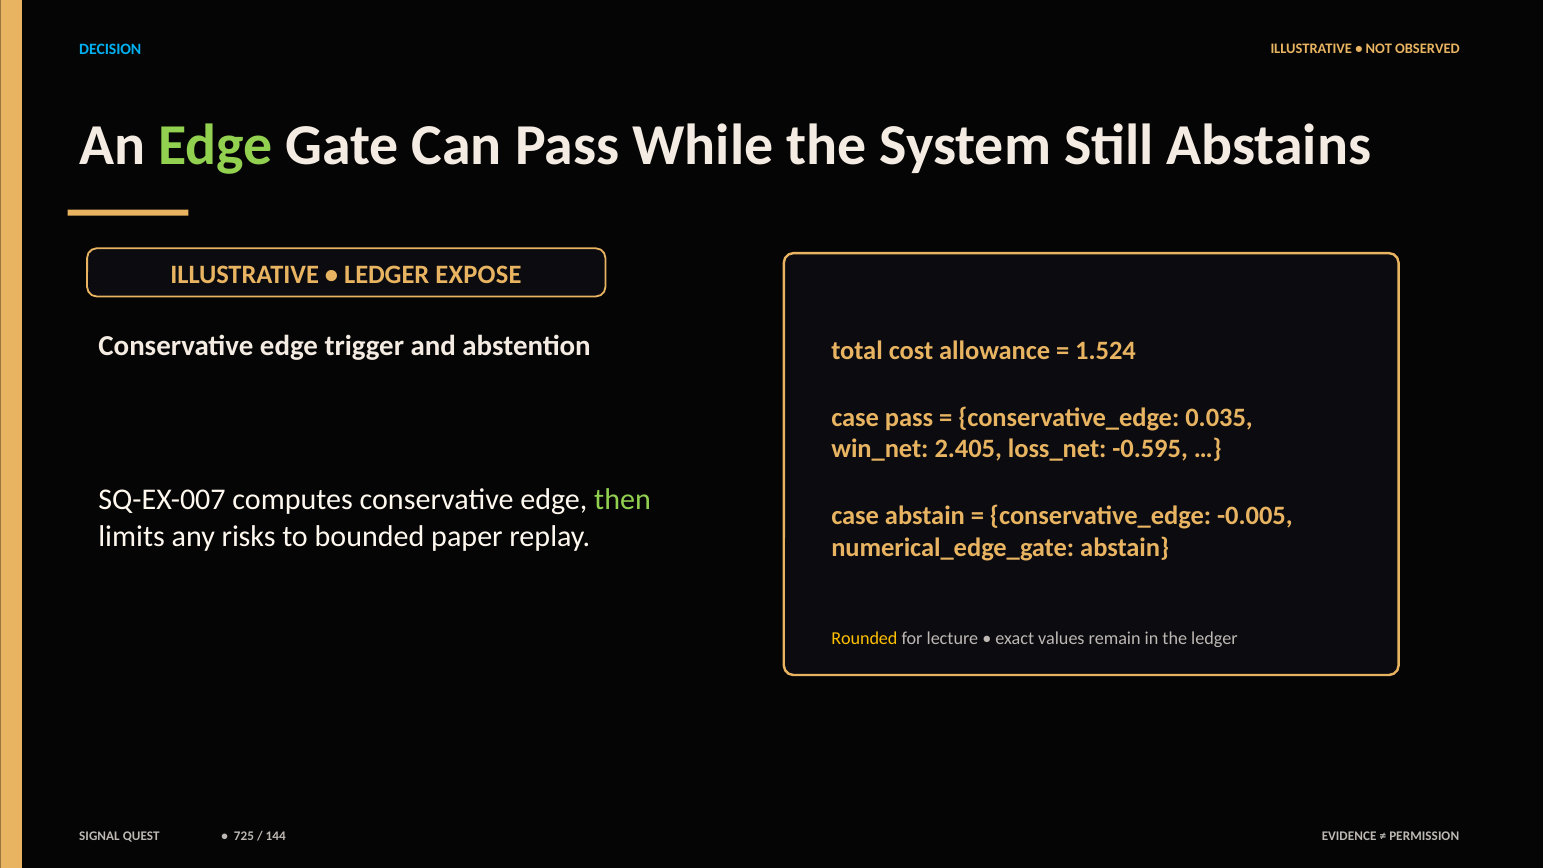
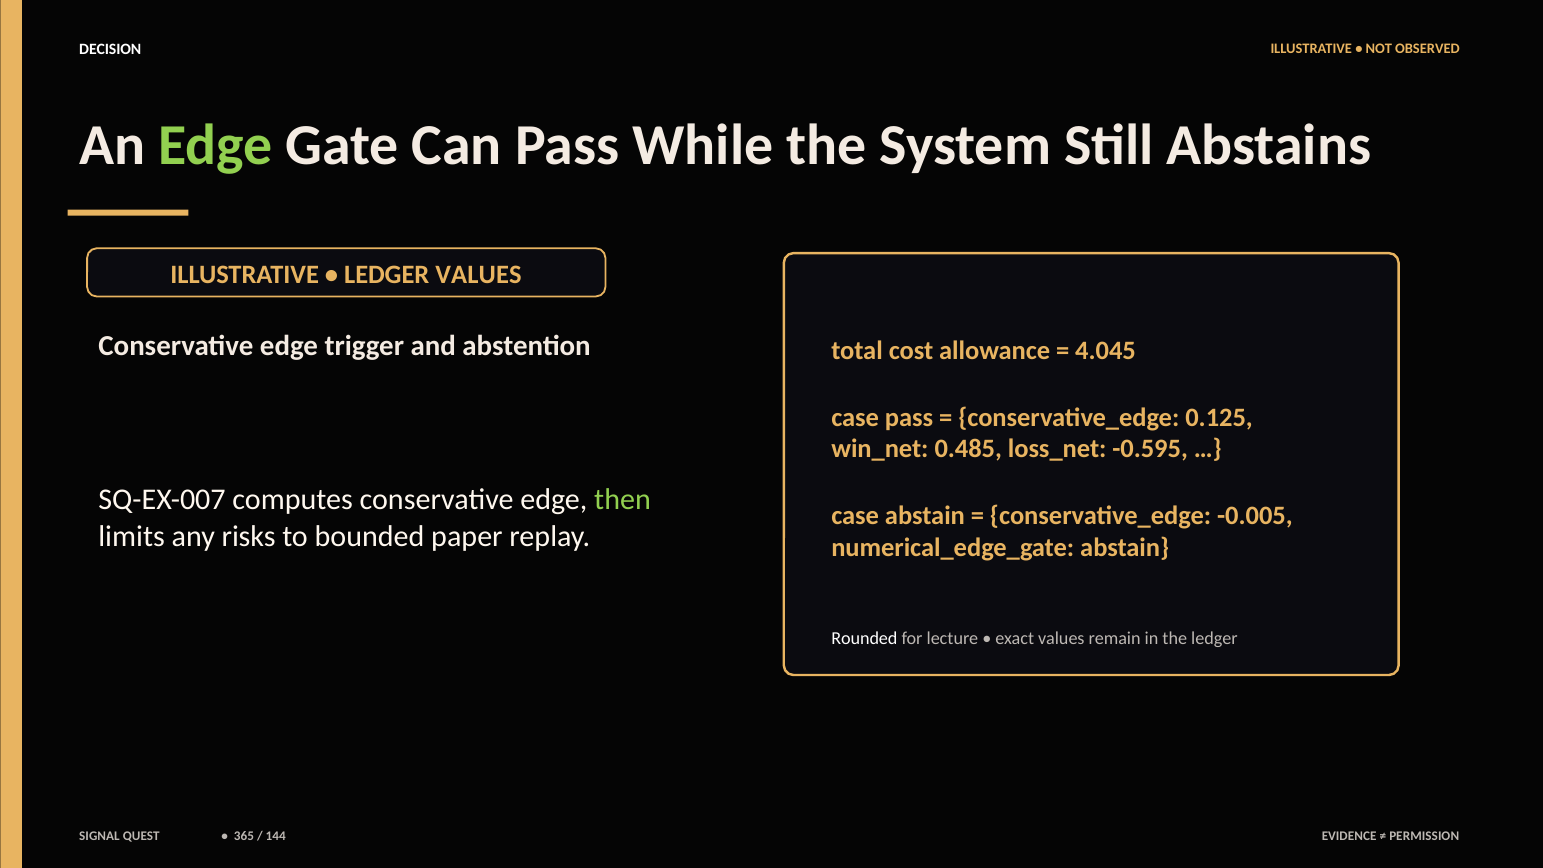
DECISION colour: light blue -> white (110, 49)
LEDGER EXPOSE: EXPOSE -> VALUES (479, 274)
1.524: 1.524 -> 4.045 (1106, 351)
0.035: 0.035 -> 0.125 (1219, 417)
2.405: 2.405 -> 0.485 (968, 449)
Rounded colour: yellow -> white (864, 639)
725: 725 -> 365 (244, 836)
